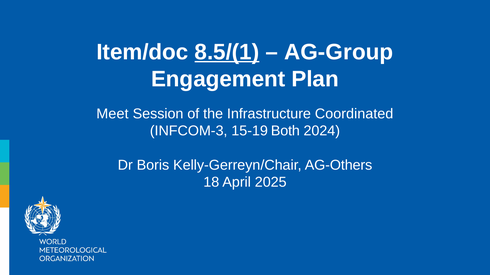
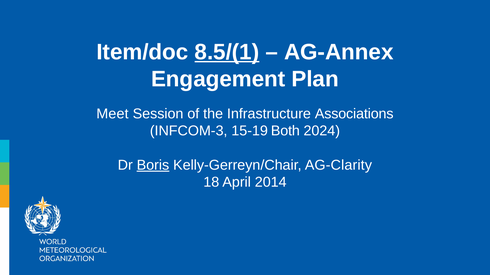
AG-Group: AG-Group -> AG-Annex (339, 52)
Coordinated: Coordinated -> Associations (354, 114)
Boris underline: none -> present (153, 165)
AG-Others: AG-Others -> AG-Clarity (338, 165)
2025: 2025 -> 2014 (271, 183)
